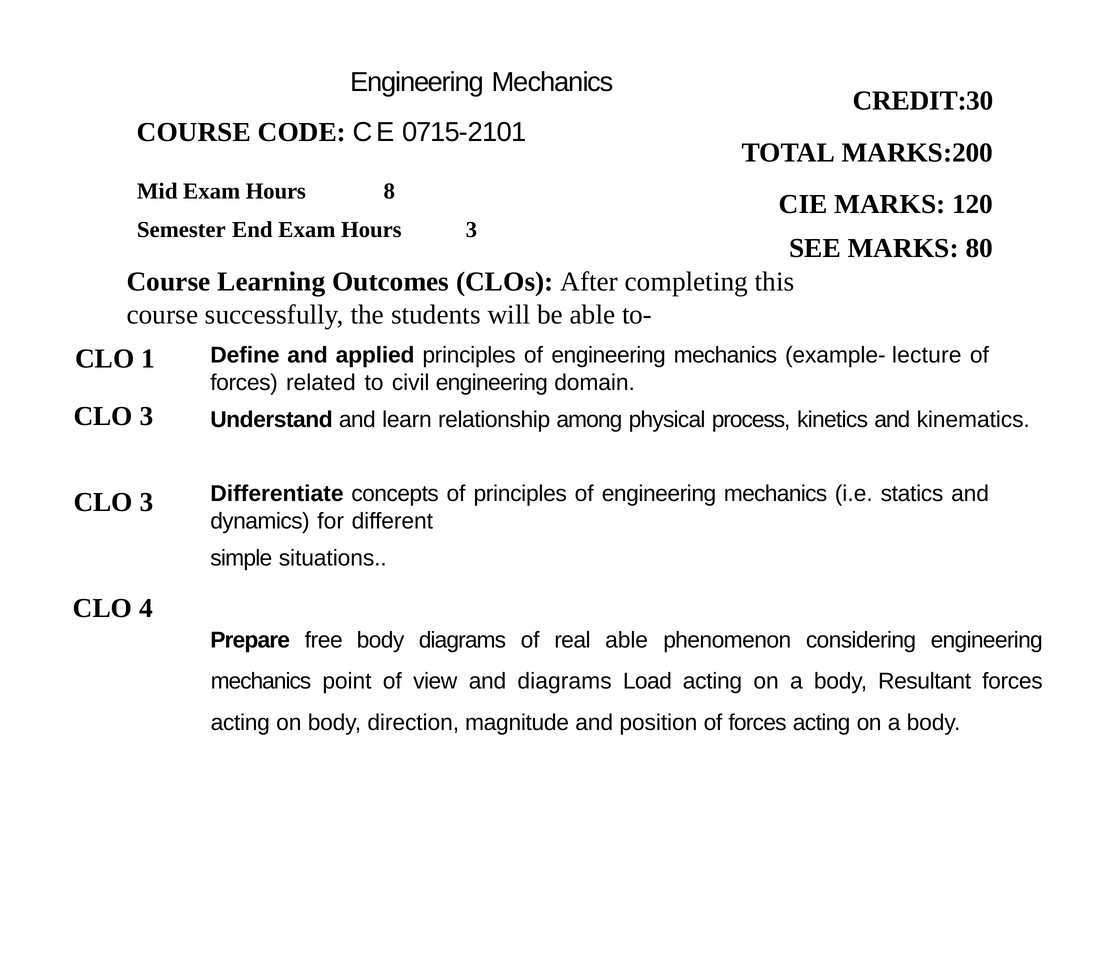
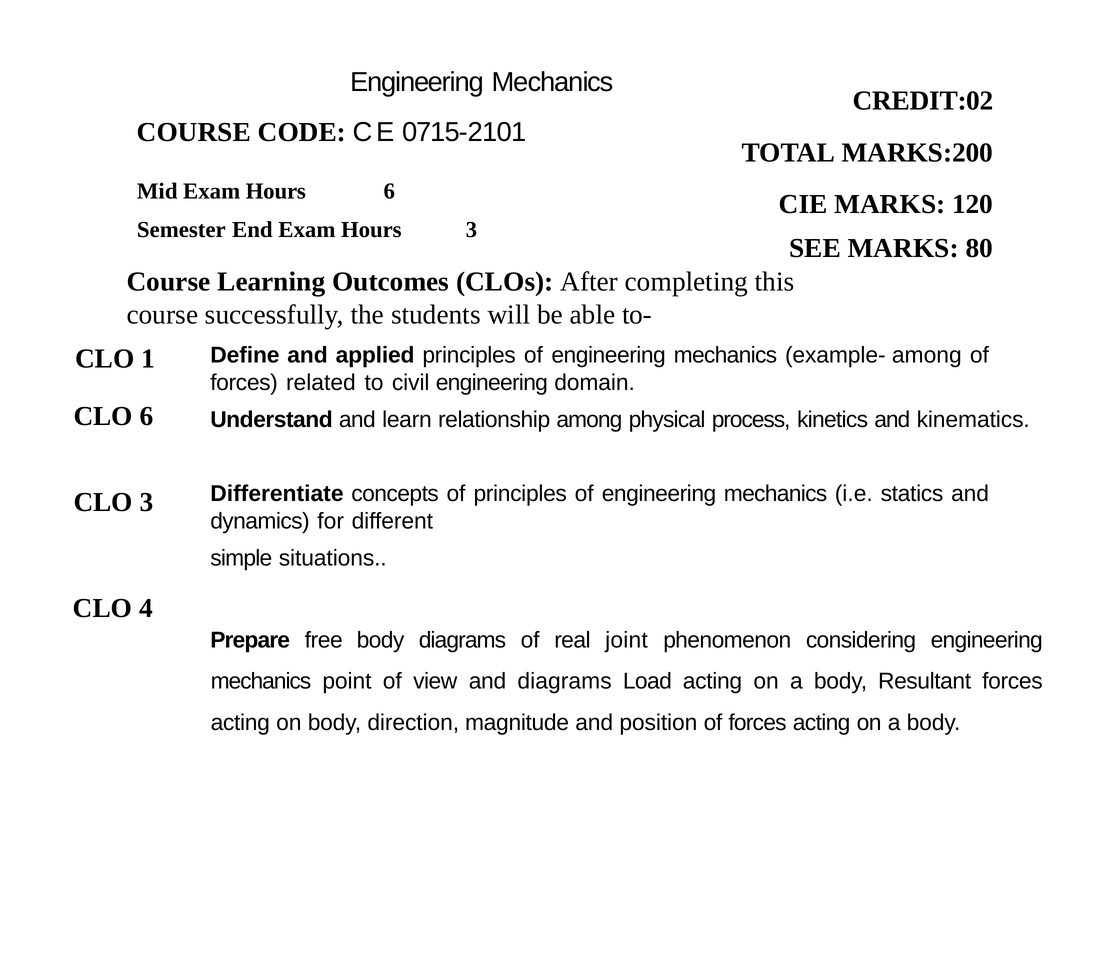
CREDIT:30: CREDIT:30 -> CREDIT:02 (923, 101)
Hours 8: 8 -> 6 (389, 191)
example- lecture: lecture -> among (927, 355)
3: 3 -> 6 (147, 416)
real able: able -> joint (626, 640)
